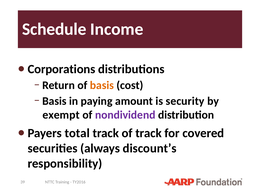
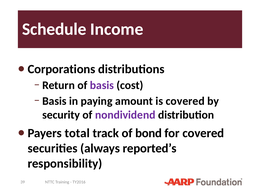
basis colour: orange -> purple (102, 85)
is security: security -> covered (185, 101)
exempt: exempt -> security (61, 115)
of track: track -> bond (149, 133)
discount’s: discount’s -> reported’s (150, 148)
